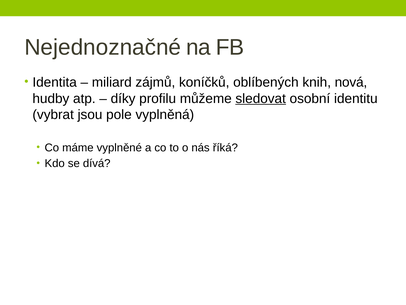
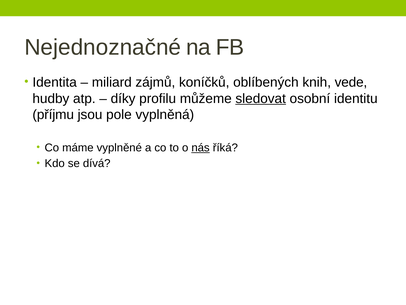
nová: nová -> vede (351, 82)
vybrat: vybrat -> příjmu (53, 115)
nás underline: none -> present (201, 147)
